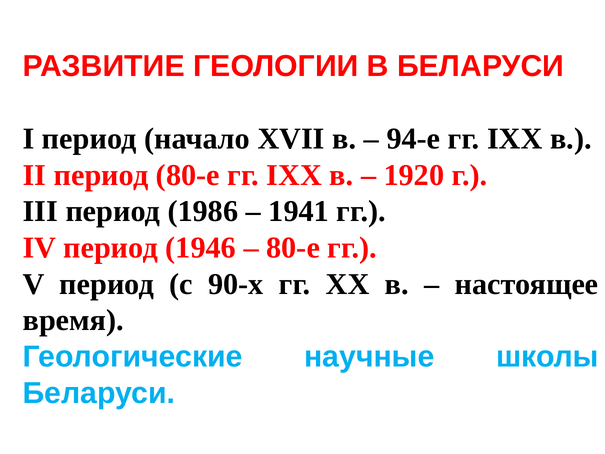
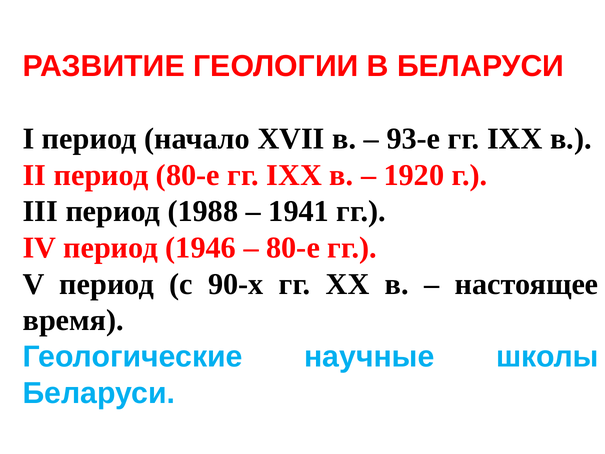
94-е: 94-е -> 93-е (414, 139)
1986: 1986 -> 1988 (203, 211)
